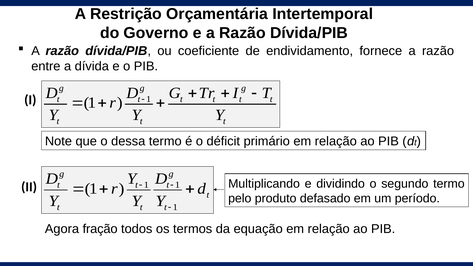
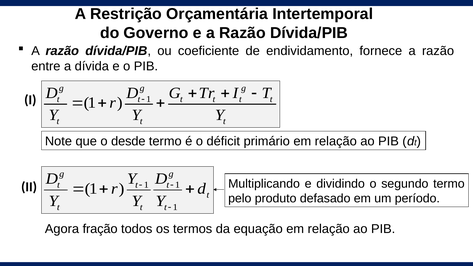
dessa: dessa -> desde (128, 141)
